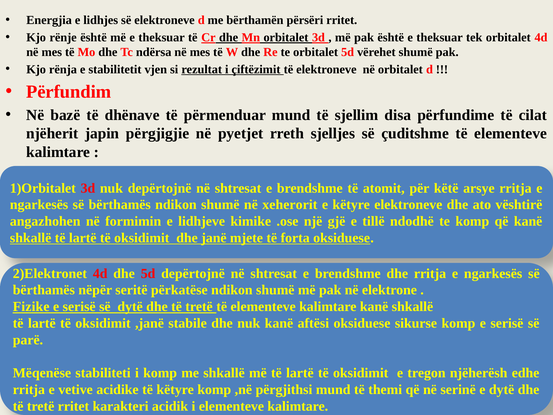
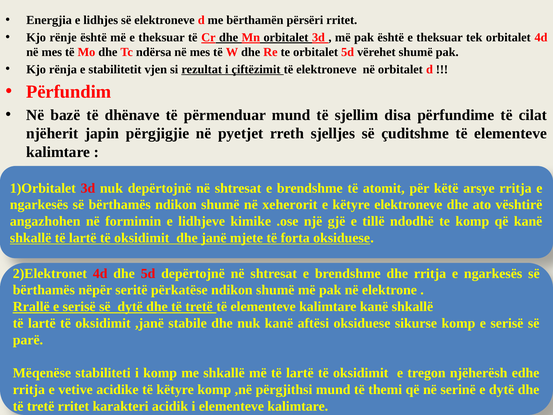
Fizike: Fizike -> Rrallë (31, 306)
